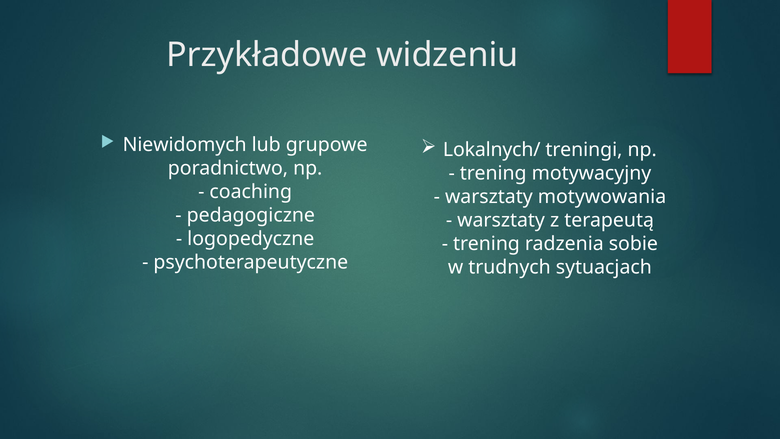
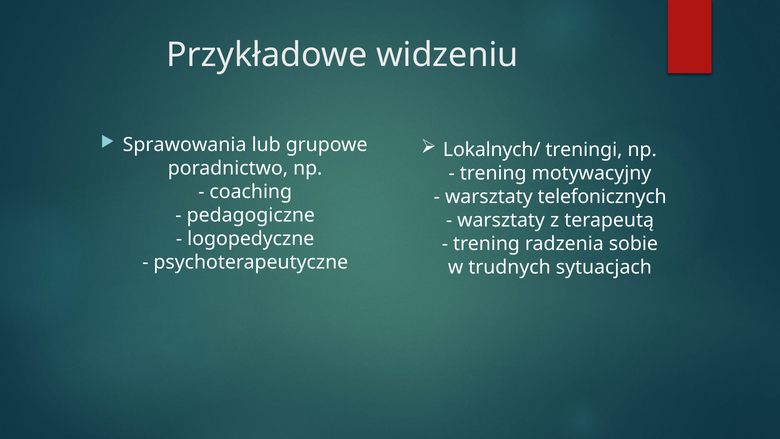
Niewidomych: Niewidomych -> Sprawowania (185, 145)
motywowania: motywowania -> telefonicznych (602, 197)
